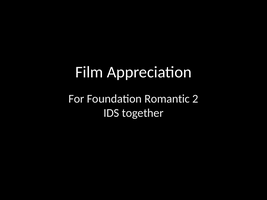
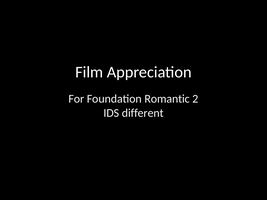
together: together -> different (143, 113)
